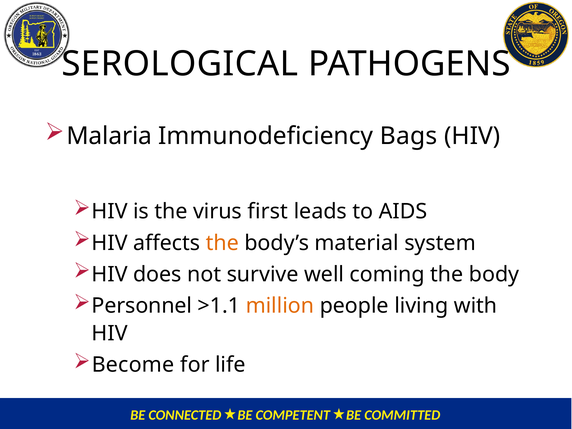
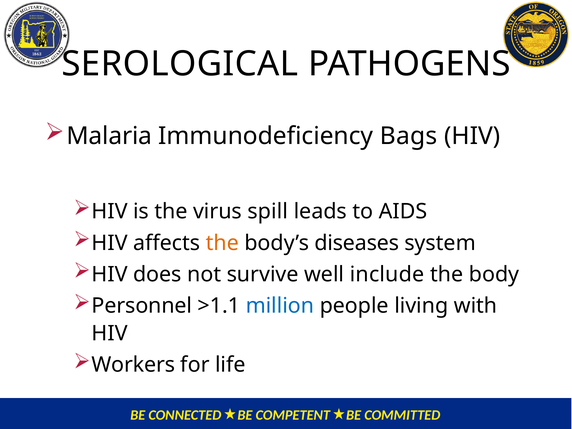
first: first -> spill (268, 212)
material: material -> diseases (357, 243)
coming: coming -> include (387, 274)
million colour: orange -> blue (280, 306)
Become: Become -> Workers (133, 365)
